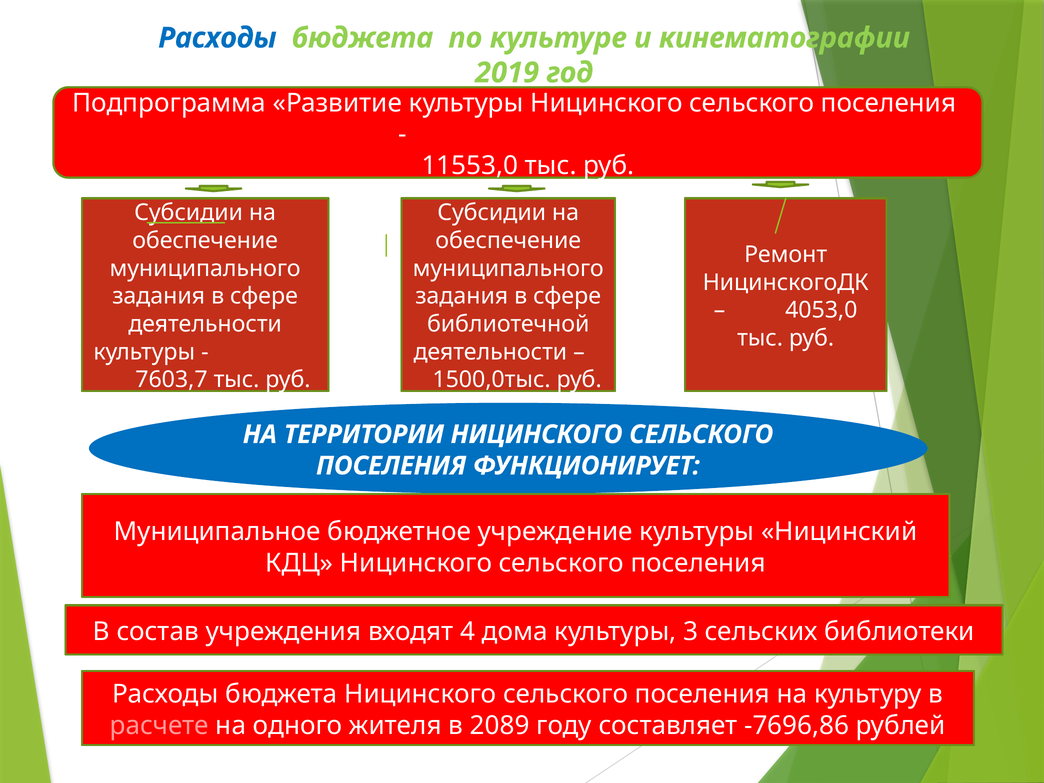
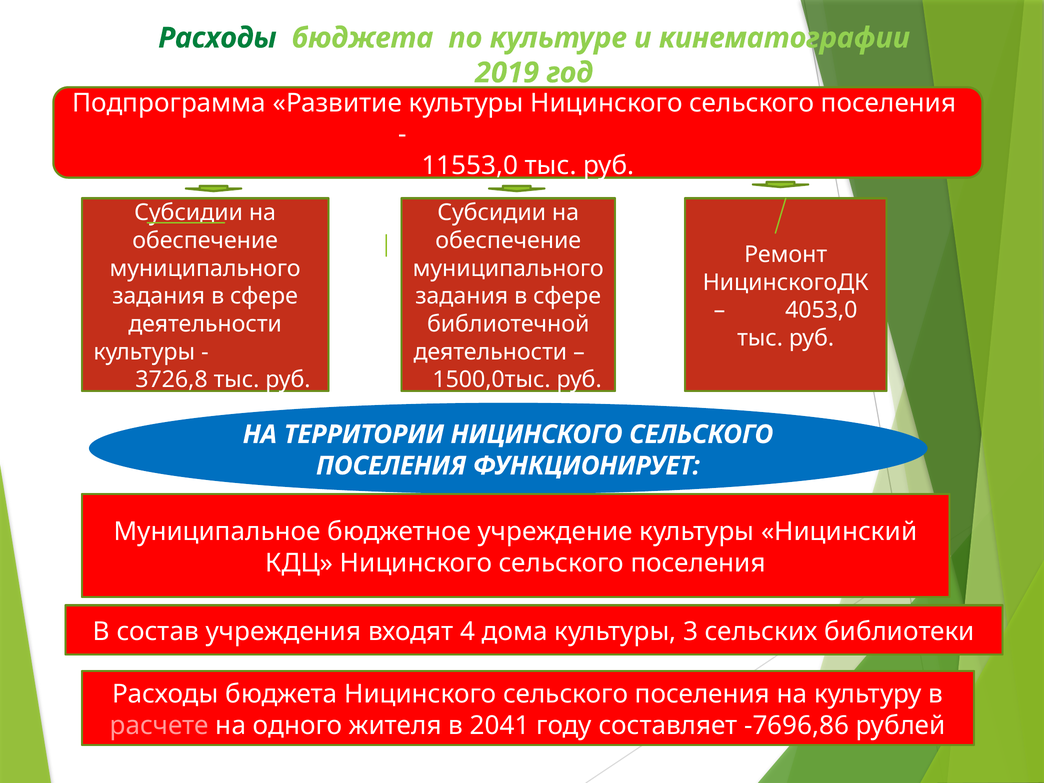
Расходы colour: blue -> green (217, 38)
7603,7: 7603,7 -> 3726,8 (171, 380)
2089: 2089 -> 2041 (500, 725)
